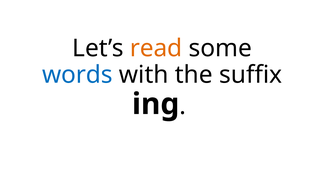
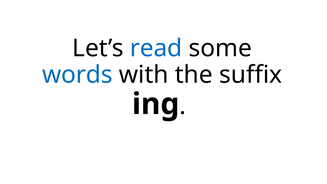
read colour: orange -> blue (156, 48)
